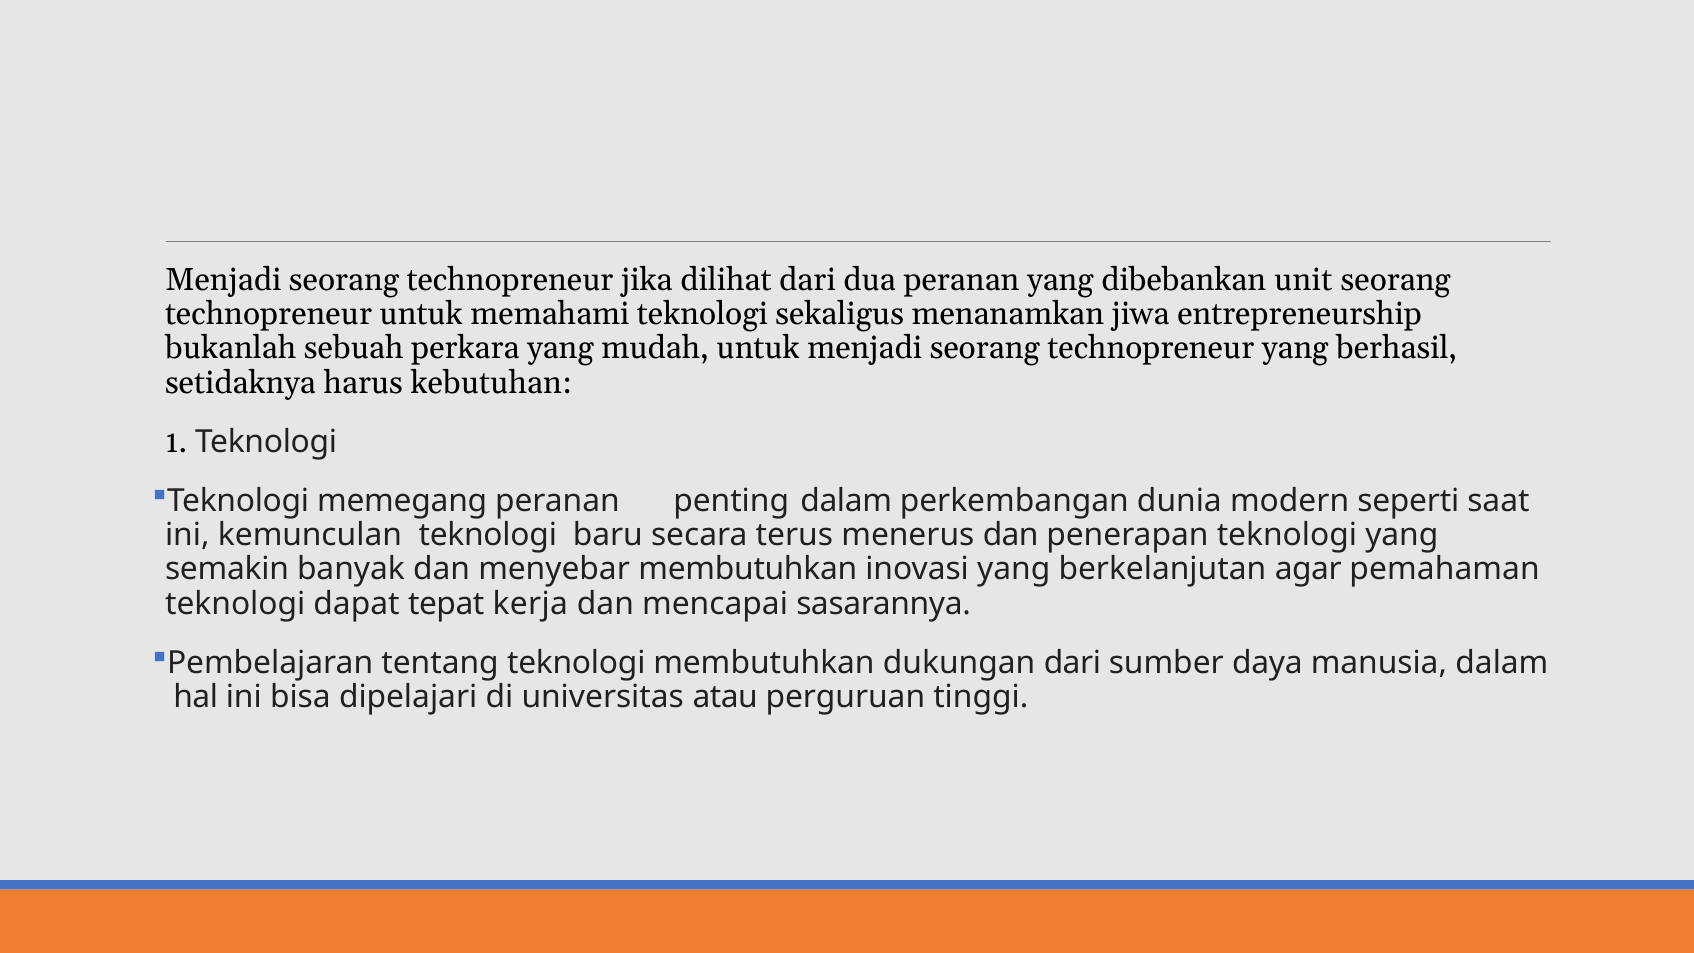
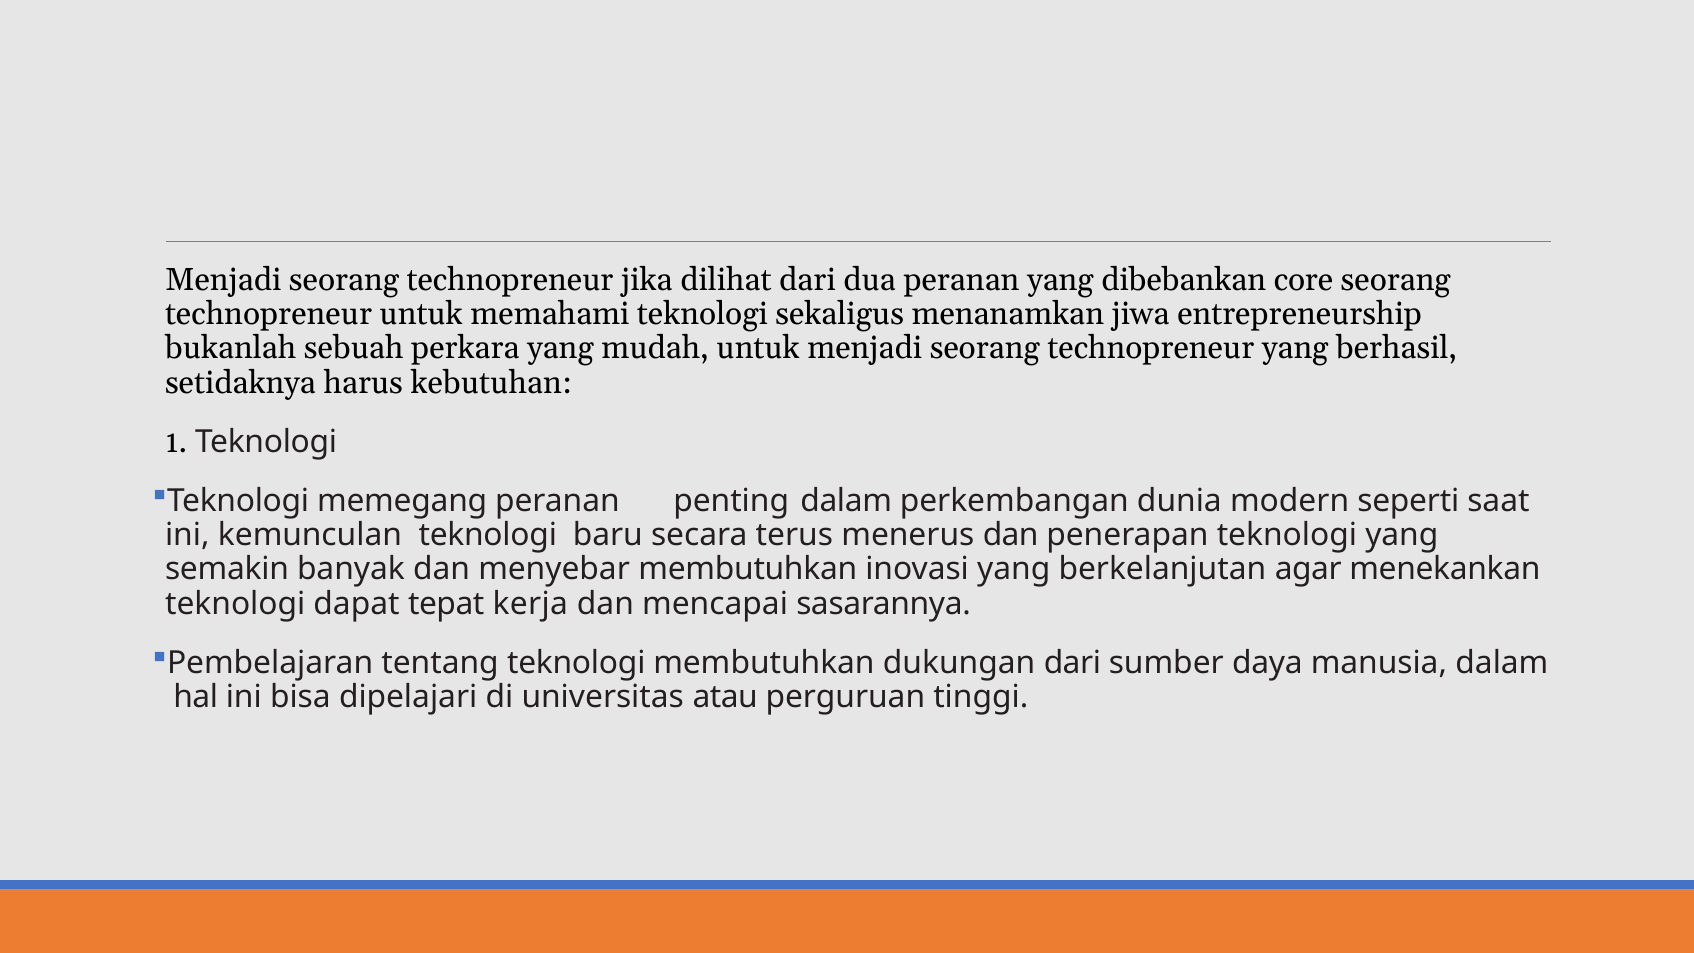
unit: unit -> core (1303, 280)
pemahaman: pemahaman -> menekankan (1445, 569)
